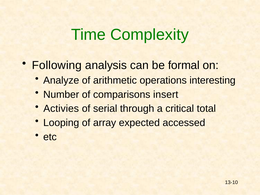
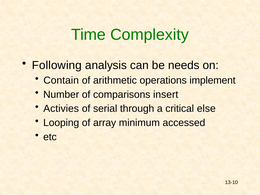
formal: formal -> needs (184, 65)
Analyze: Analyze -> Contain (61, 80)
interesting: interesting -> implement (213, 80)
total: total -> else (206, 109)
expected: expected -> minimum (139, 123)
